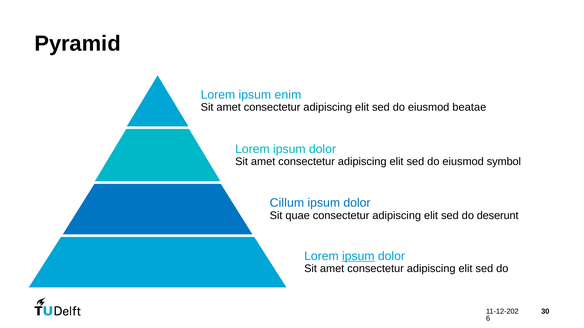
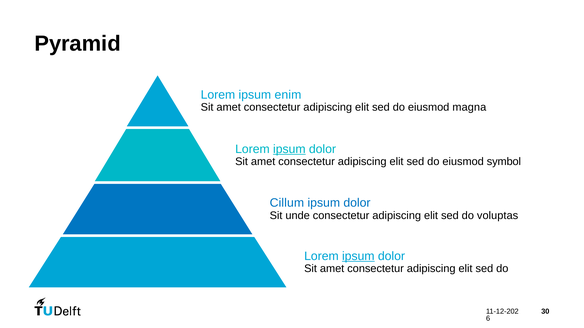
beatae: beatae -> magna (469, 107)
ipsum underline: none -> present (289, 149)
quae: quae -> unde (298, 216)
deserunt: deserunt -> voluptas (498, 216)
